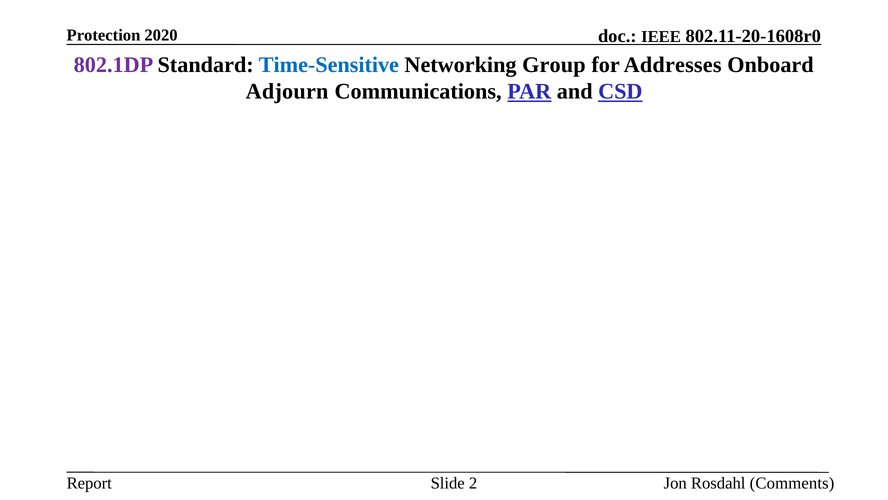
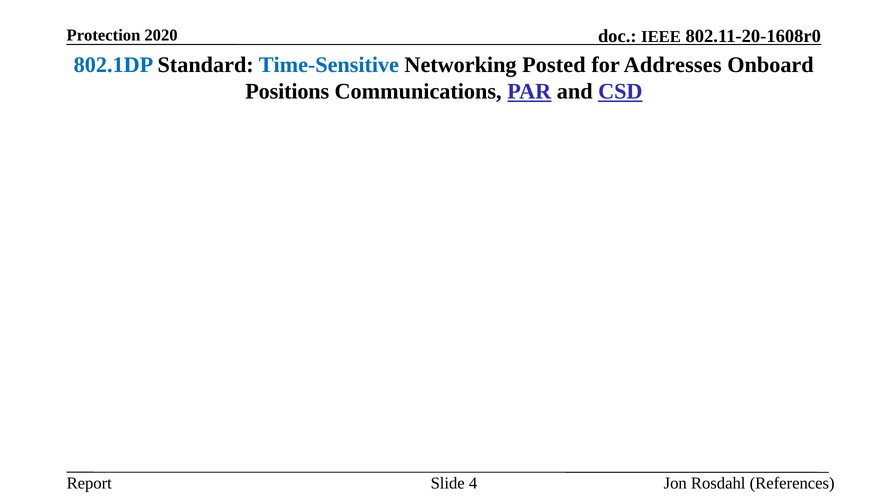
802.1DP colour: purple -> blue (113, 65)
Group: Group -> Posted (554, 65)
Adjourn: Adjourn -> Positions (287, 91)
2: 2 -> 4 (473, 483)
Comments: Comments -> References (792, 483)
